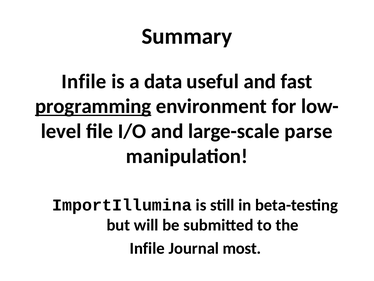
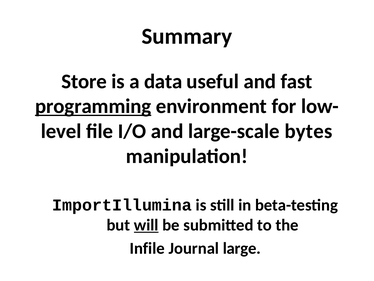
Infile: Infile -> Store (84, 81)
parse: parse -> bytes (308, 131)
will underline: none -> present (146, 225)
most: most -> large (242, 248)
